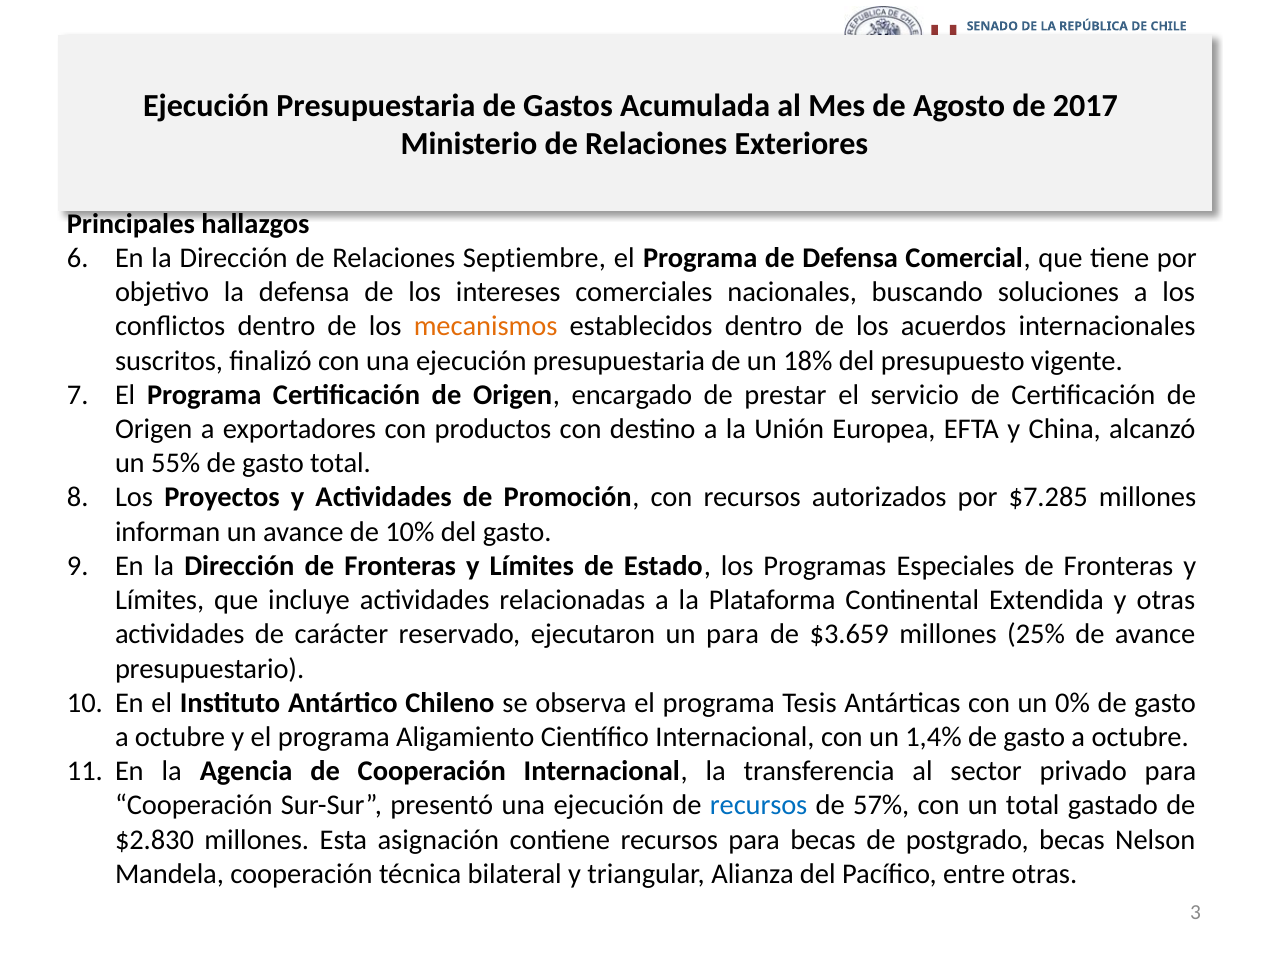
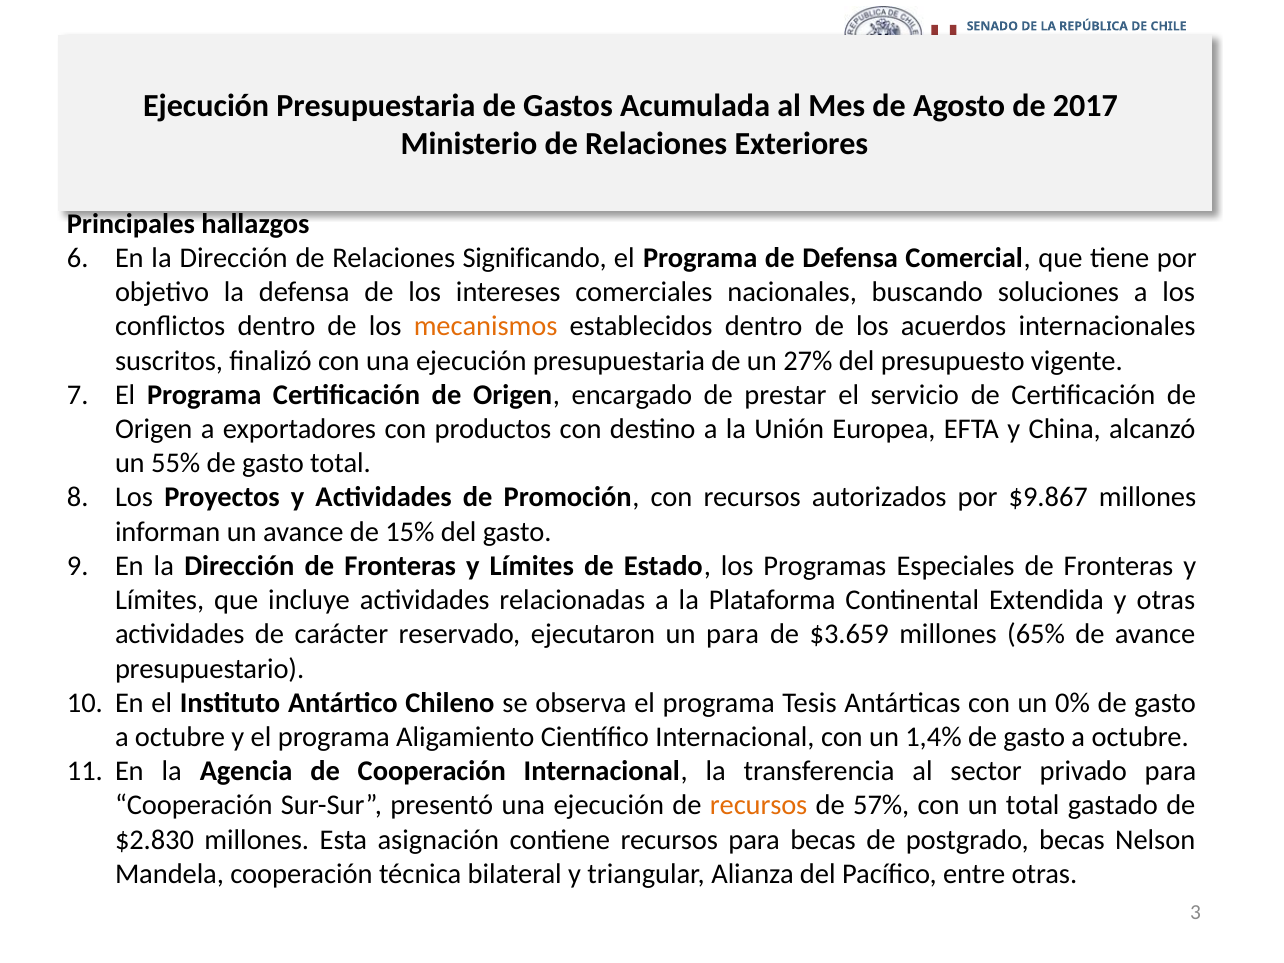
Septiembre: Septiembre -> Significando (535, 258)
18%: 18% -> 27% (808, 361)
$7.285: $7.285 -> $9.867 (1048, 498)
10%: 10% -> 15% (410, 532)
25%: 25% -> 65% (1036, 634)
recursos colour: blue -> orange (759, 806)
